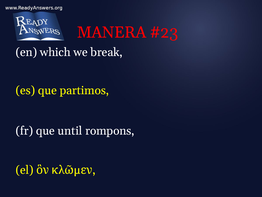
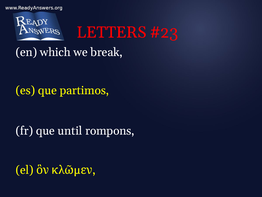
MANERA: MANERA -> LETTERS (112, 32)
